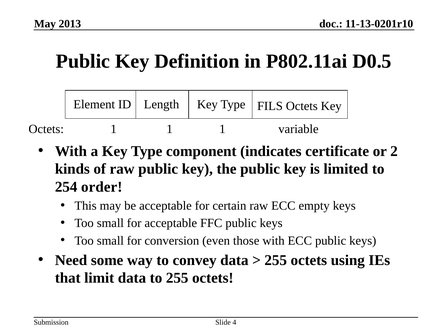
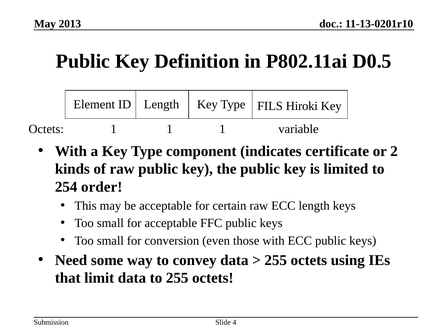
FILS Octets: Octets -> Hiroki (302, 106)
ECC empty: empty -> length (314, 206)
